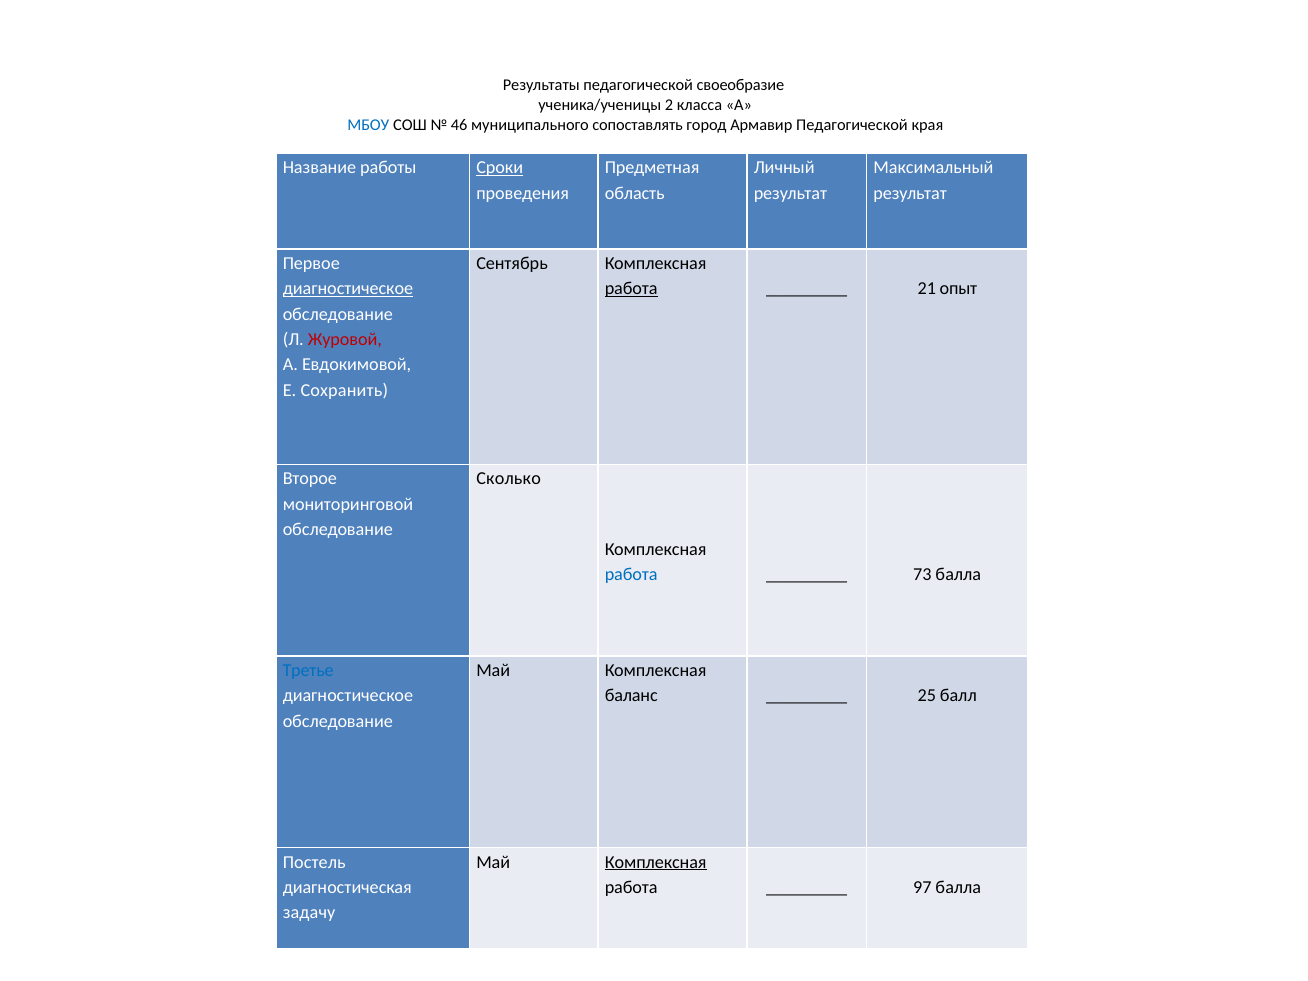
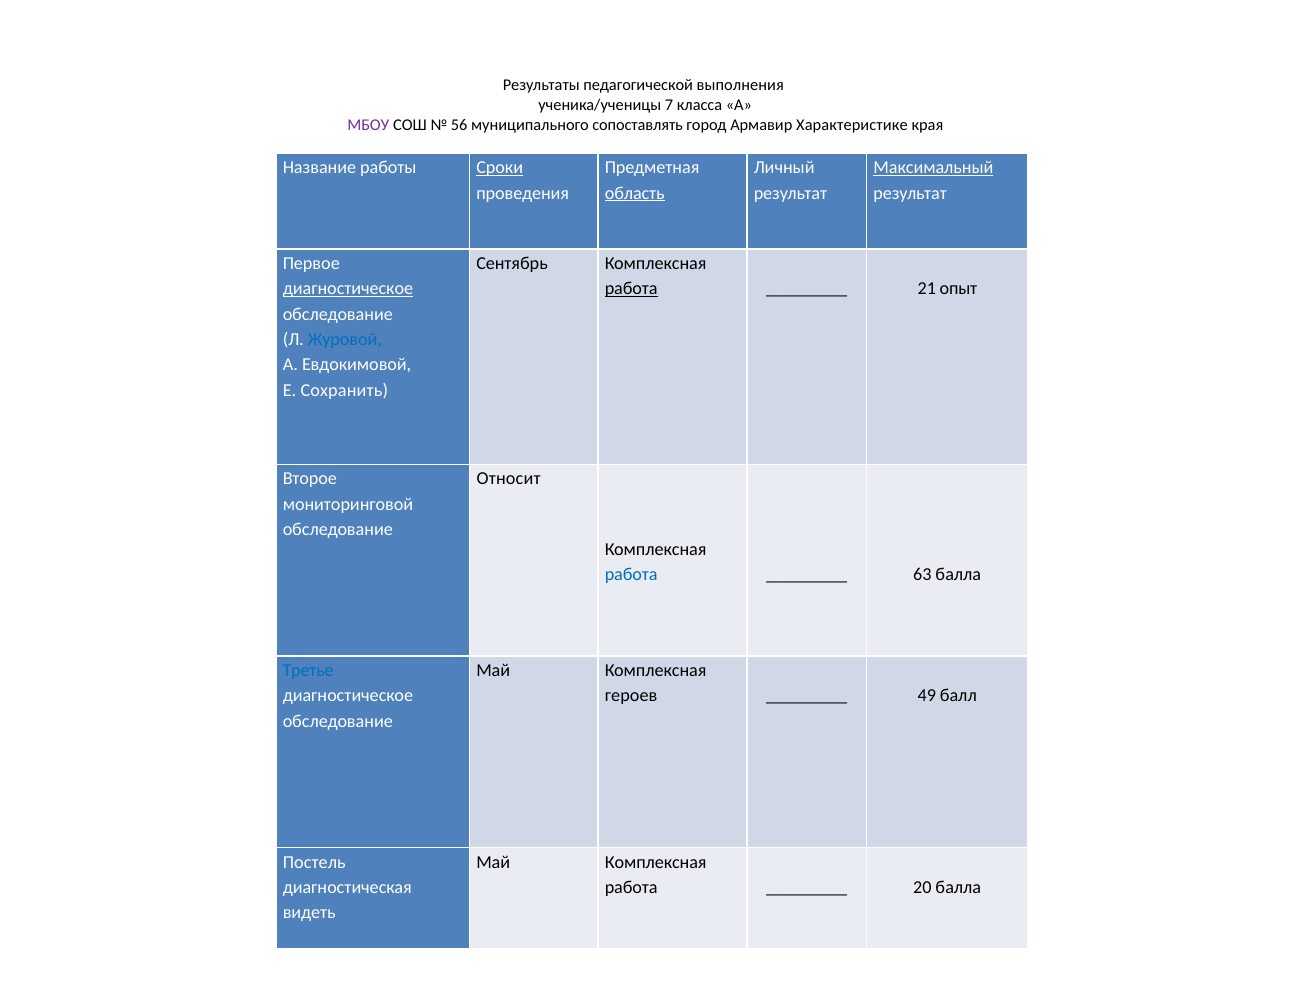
своеобразие: своеобразие -> выполнения (740, 85)
2: 2 -> 7 (669, 105)
МБОУ colour: blue -> purple (368, 125)
46: 46 -> 56 (459, 125)
Армавир Педагогической: Педагогической -> Характеристике (852, 125)
Максимальный underline: none -> present (933, 168)
область underline: none -> present (635, 193)
Журовой colour: red -> blue (345, 340)
Сколько: Сколько -> Относит (509, 479)
73: 73 -> 63 (922, 575)
баланс: баланс -> героев (631, 696)
25: 25 -> 49 (927, 696)
Комплексная underline: present -> none (656, 862)
97: 97 -> 20 (922, 887)
задачу: задачу -> видеть (309, 913)
